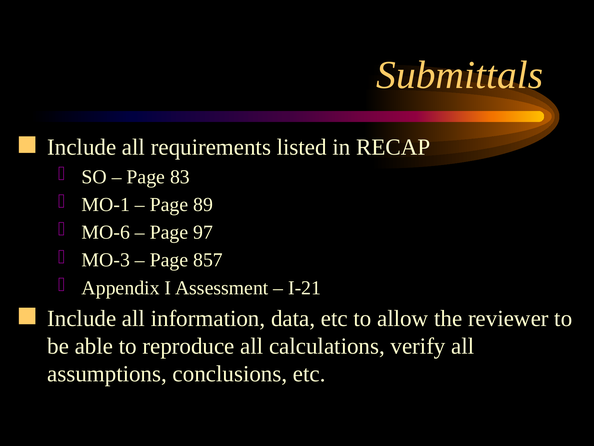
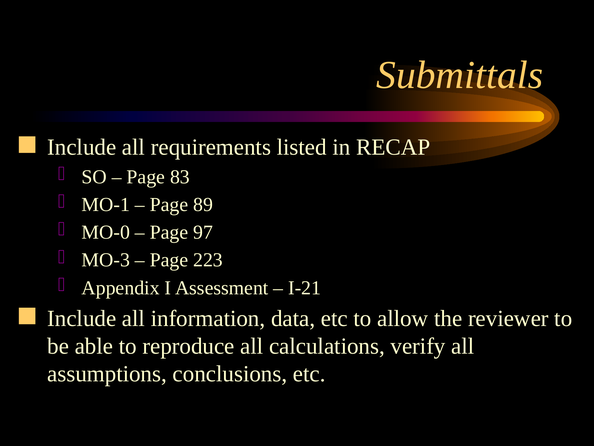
MO-6: MO-6 -> MO-0 (106, 232)
857: 857 -> 223 (208, 260)
